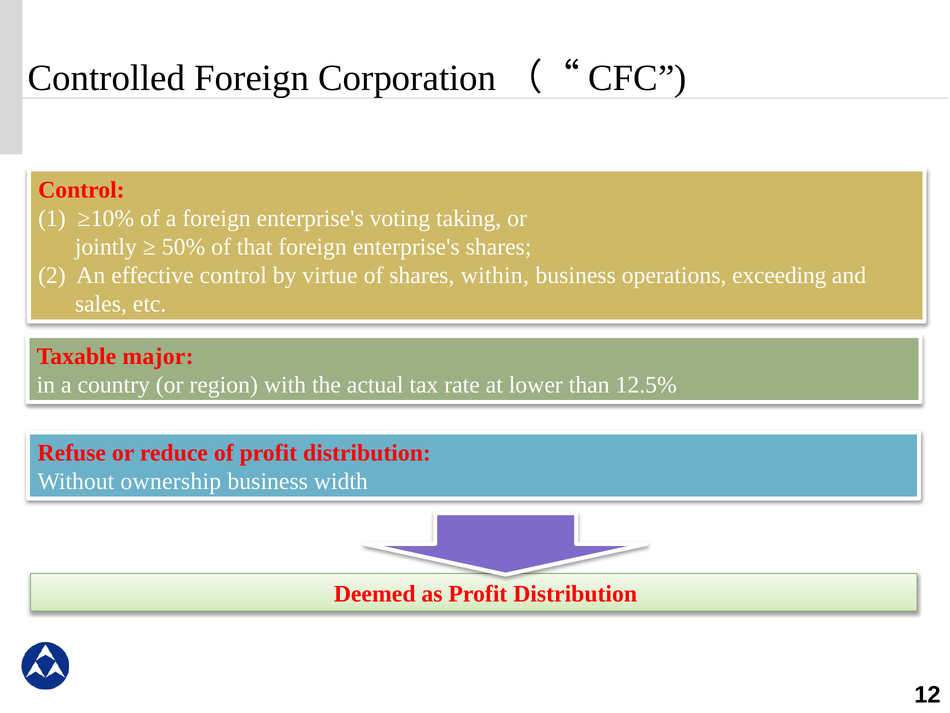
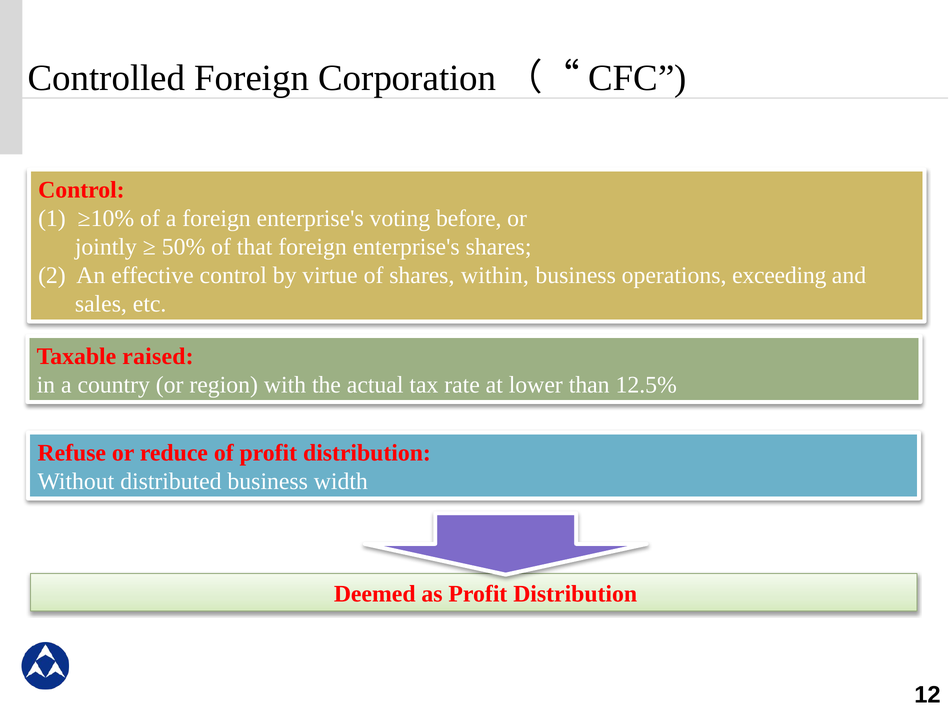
taking: taking -> before (469, 218)
major: major -> raised (158, 356)
ownership: ownership -> distributed (171, 481)
